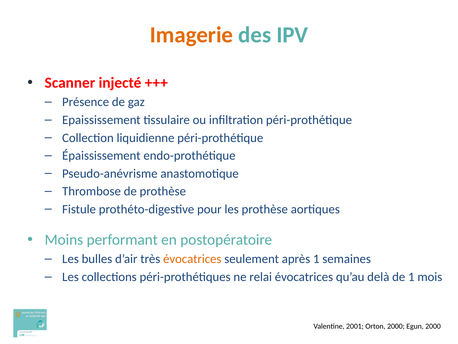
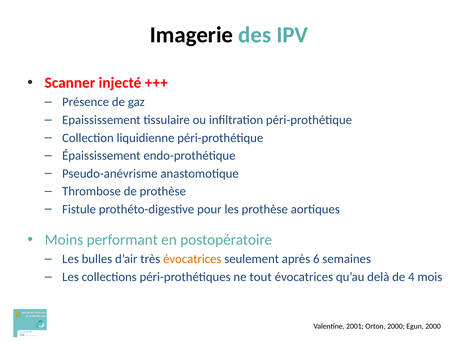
Imagerie colour: orange -> black (191, 35)
après 1: 1 -> 6 (316, 259)
relai: relai -> tout (261, 277)
de 1: 1 -> 4 (411, 277)
